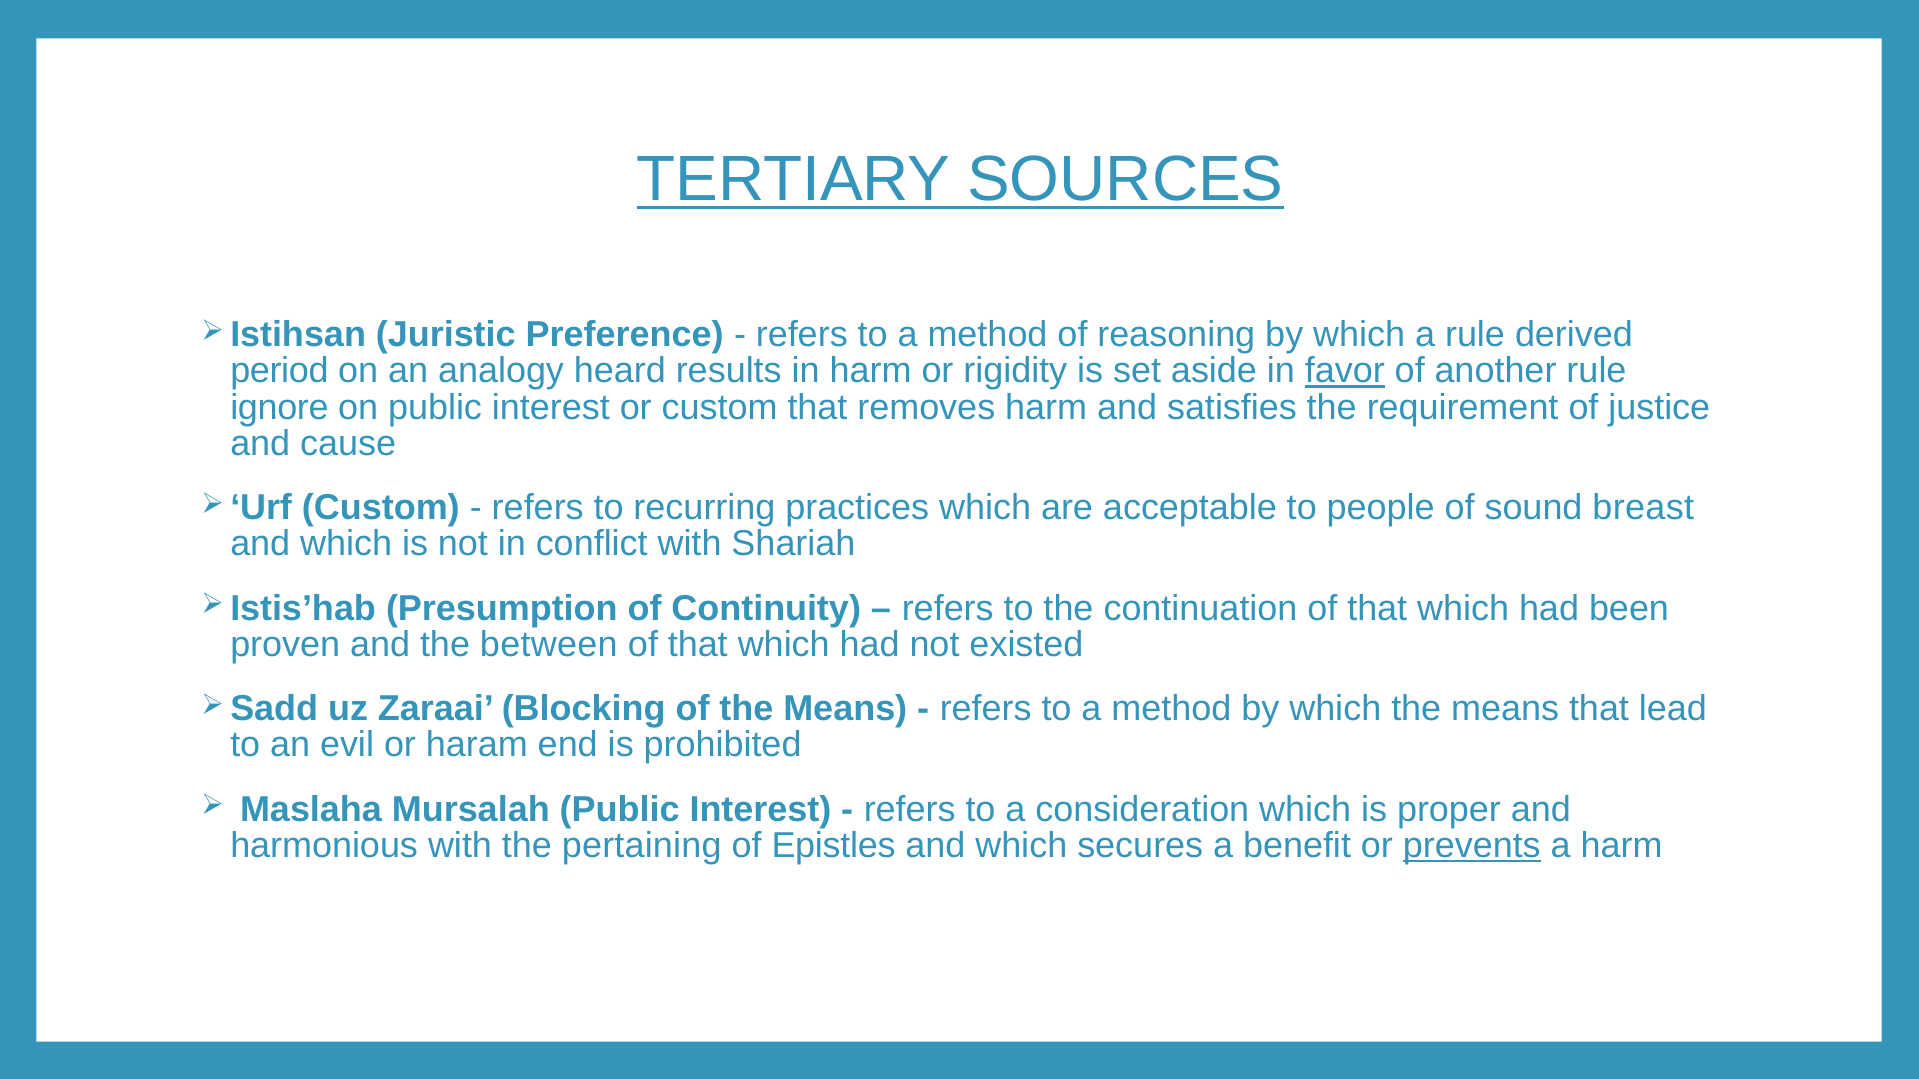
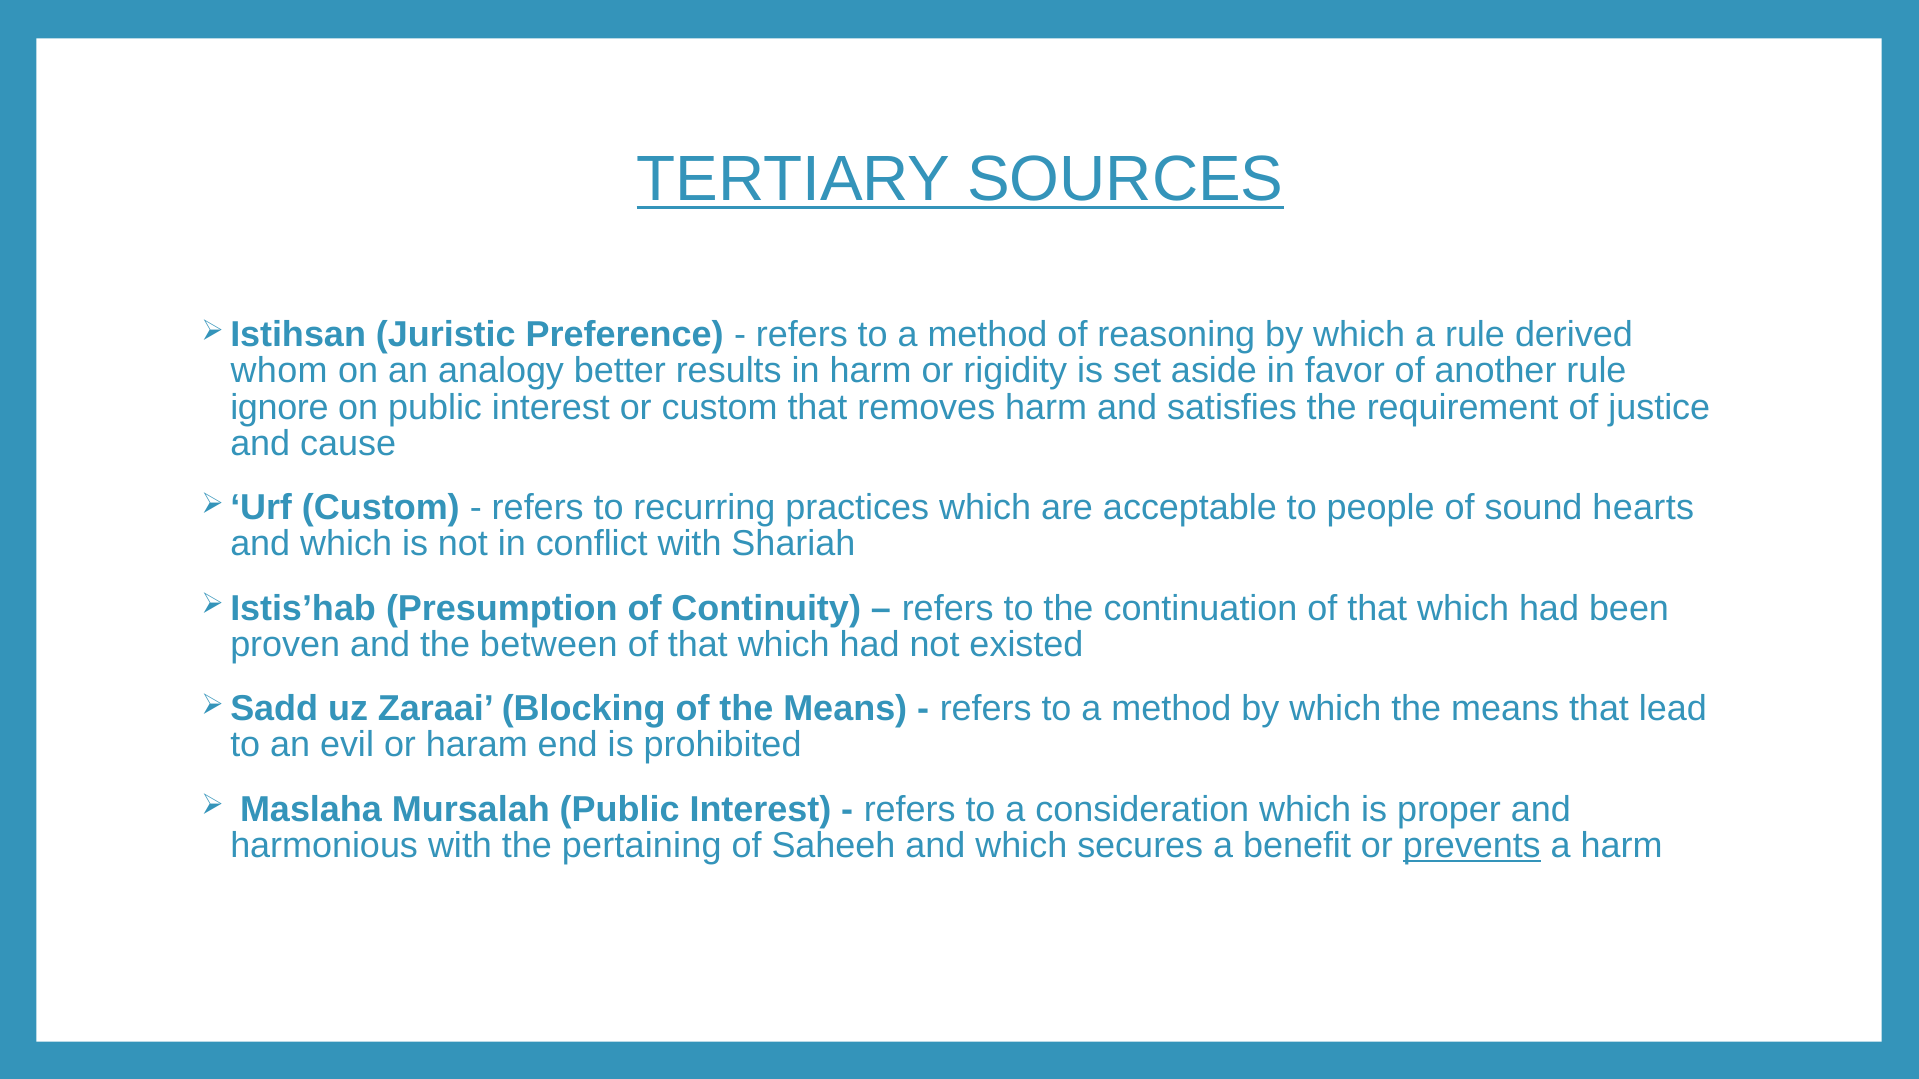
period: period -> whom (279, 371)
heard: heard -> better (620, 371)
favor underline: present -> none (1345, 371)
breast: breast -> hearts (1643, 508)
Epistles: Epistles -> Saheeh (833, 846)
